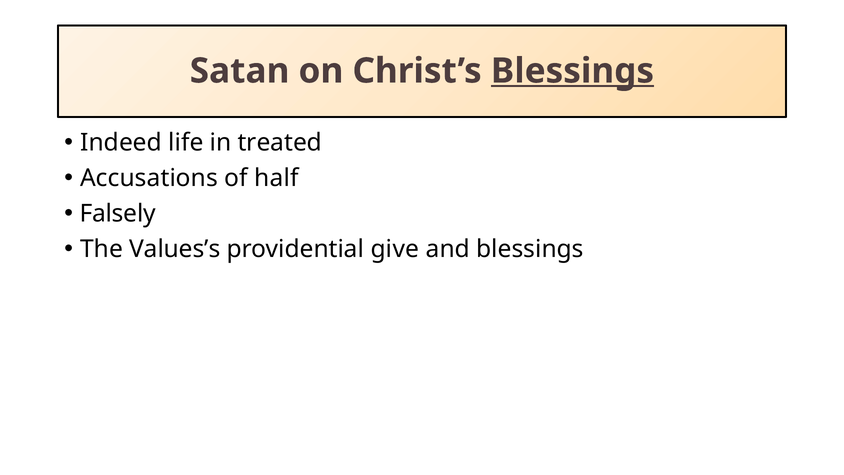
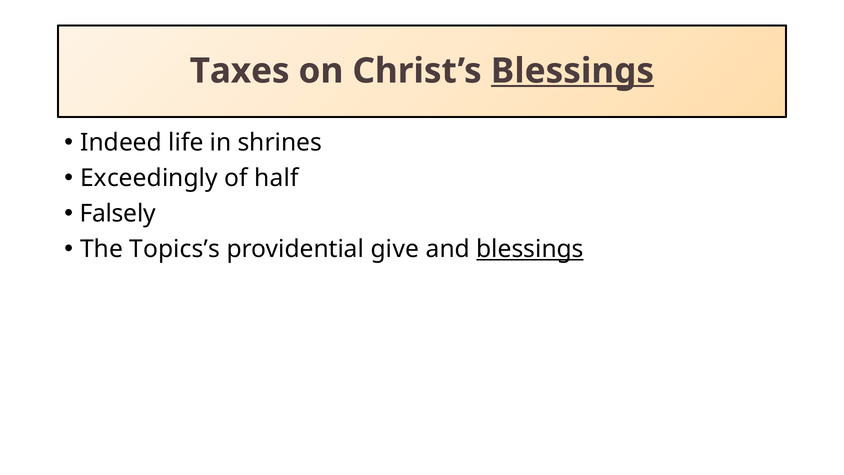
Satan: Satan -> Taxes (240, 71)
treated: treated -> shrines (280, 143)
Accusations: Accusations -> Exceedingly (149, 178)
Values’s: Values’s -> Topics’s (175, 249)
blessings underline: none -> present (530, 249)
